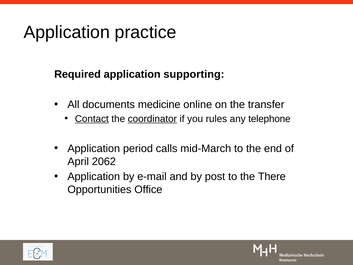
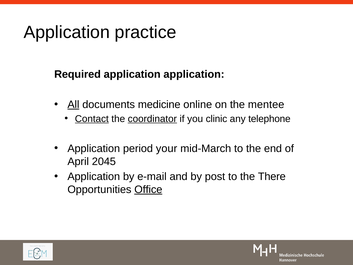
application supporting: supporting -> application (194, 74)
All underline: none -> present (73, 104)
transfer: transfer -> mentee (266, 104)
rules: rules -> clinic (216, 119)
calls: calls -> your (167, 148)
2062: 2062 -> 2045 (104, 161)
Office underline: none -> present (148, 189)
